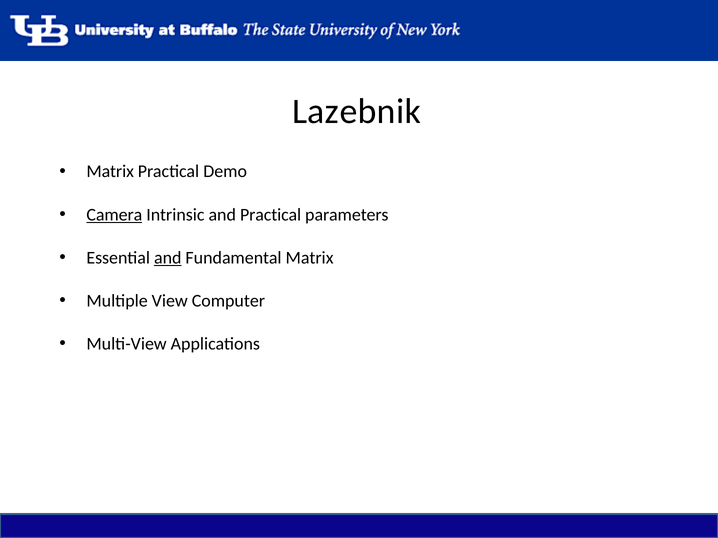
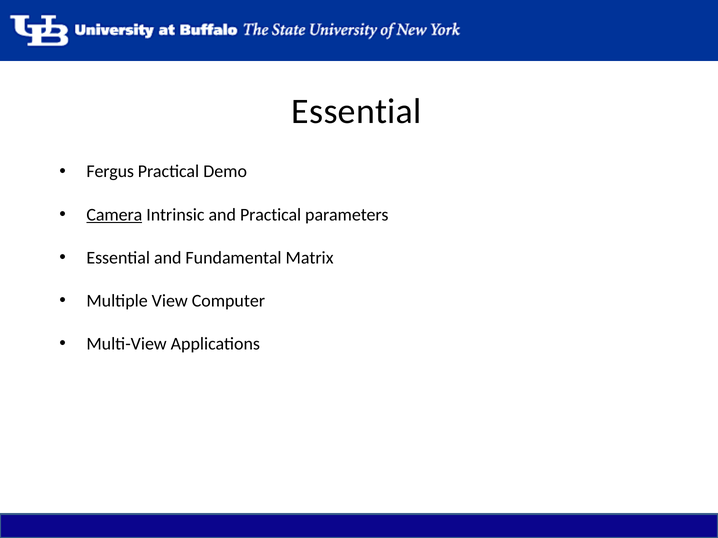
Lazebnik: Lazebnik -> Essential (357, 112)
Matrix: Matrix -> Fergus (110, 172)
and underline: present -> none (168, 258)
